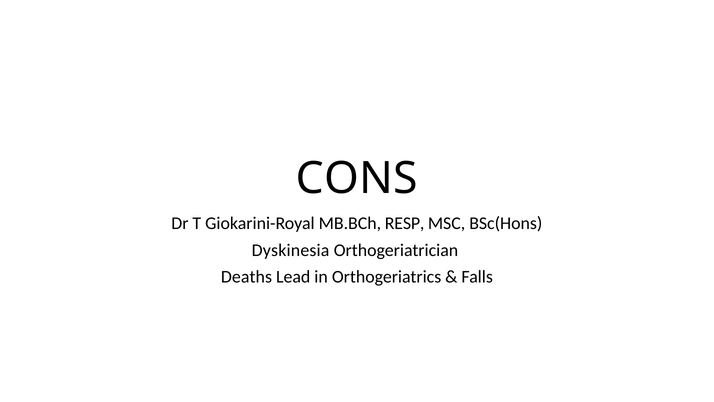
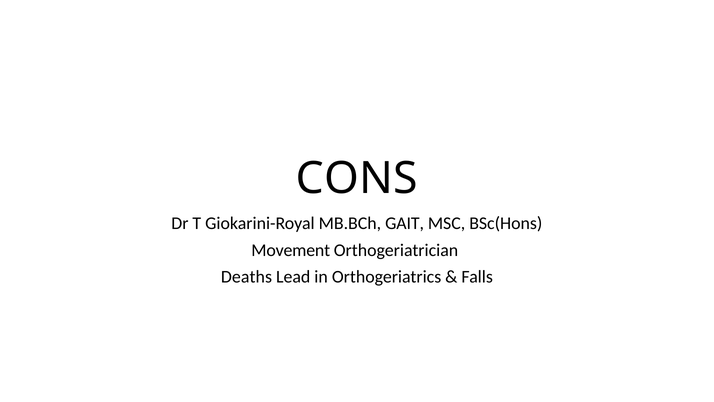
RESP: RESP -> GAIT (405, 223)
Dyskinesia: Dyskinesia -> Movement (291, 250)
